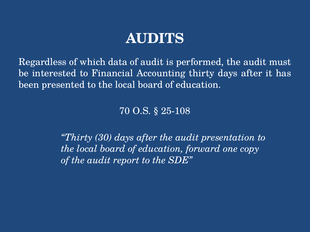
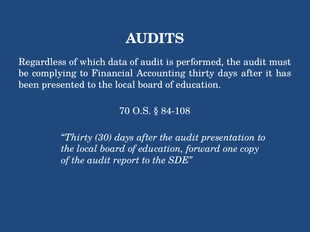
interested: interested -> complying (54, 73)
25-108: 25-108 -> 84-108 (176, 111)
